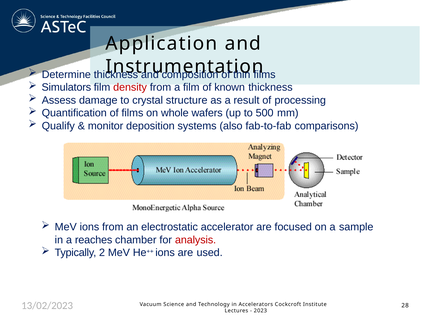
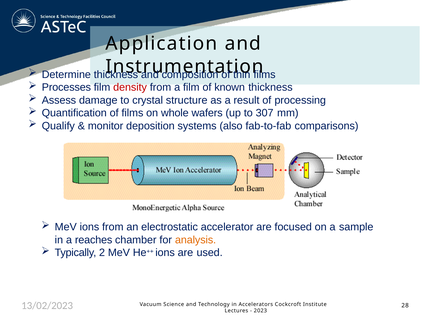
Simulators: Simulators -> Processes (66, 87)
500: 500 -> 307 (265, 113)
analysis colour: red -> orange (196, 240)
